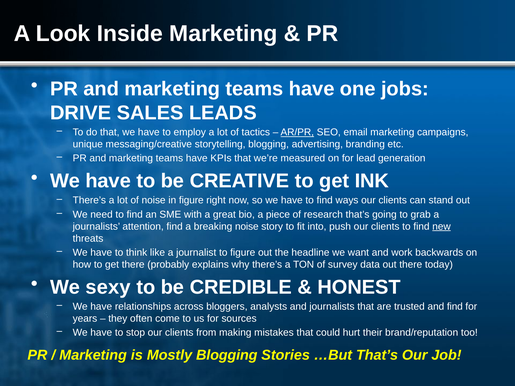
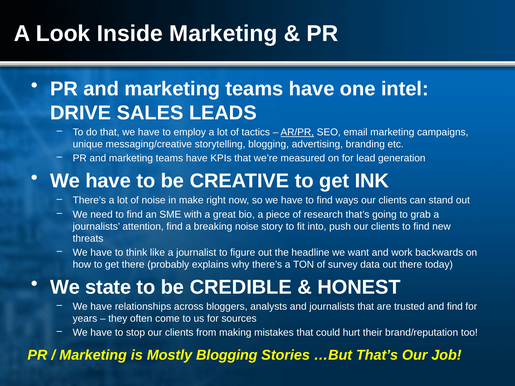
jobs: jobs -> intel (405, 89)
in figure: figure -> make (191, 200)
new underline: present -> none (442, 227)
sexy: sexy -> state (108, 287)
